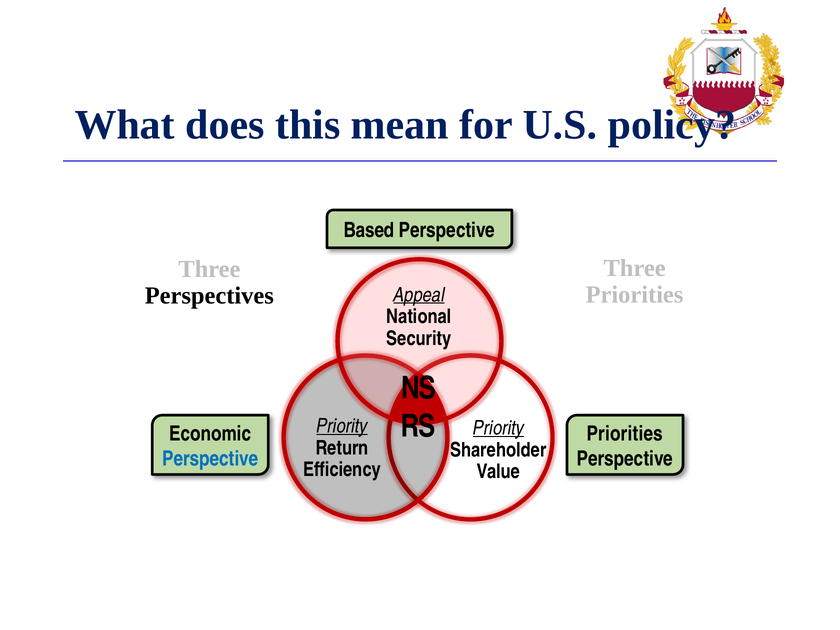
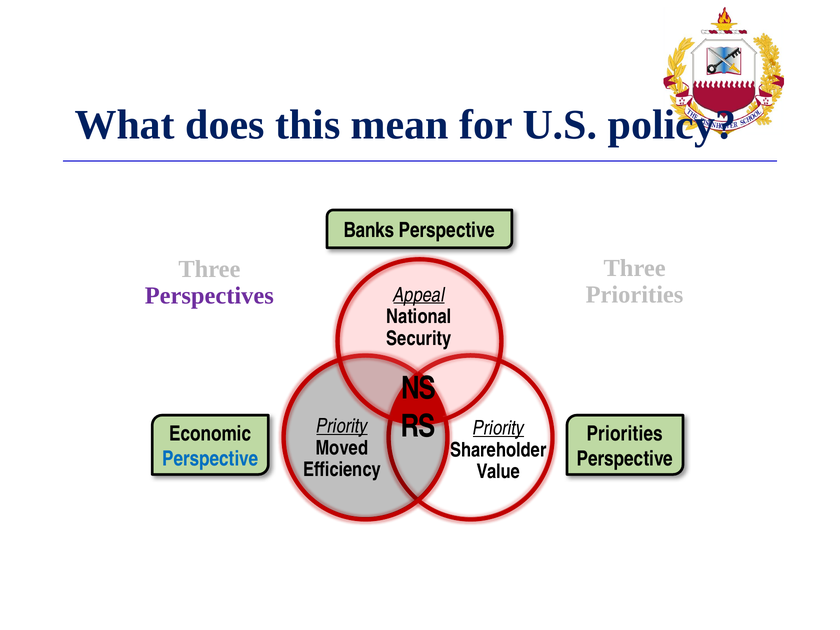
Based: Based -> Banks (369, 230)
Perspectives colour: black -> purple (209, 296)
Return: Return -> Moved (342, 448)
